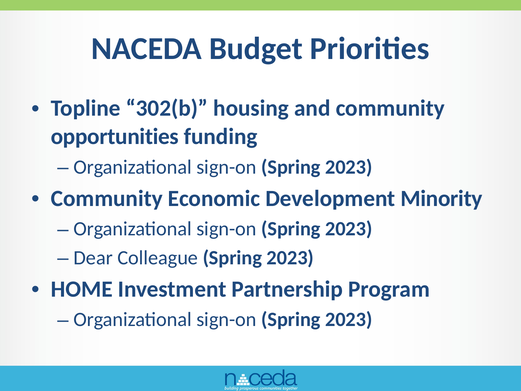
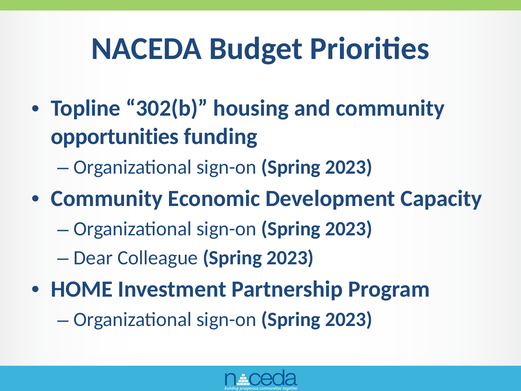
Minority: Minority -> Capacity (441, 198)
